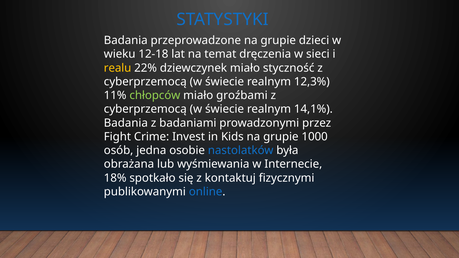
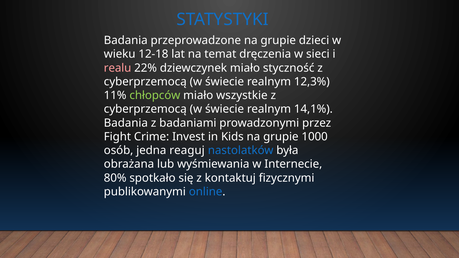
realu colour: yellow -> pink (118, 68)
groźbami: groźbami -> wszystkie (242, 95)
osobie: osobie -> reaguj (187, 151)
18%: 18% -> 80% (115, 178)
